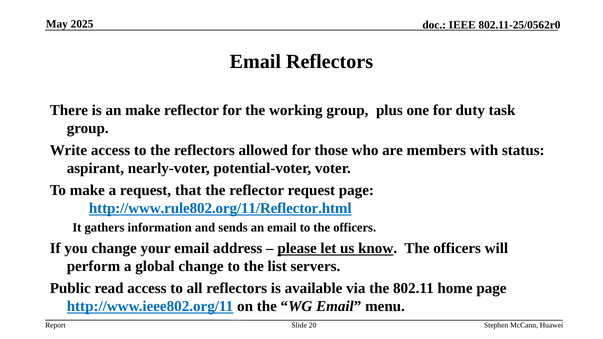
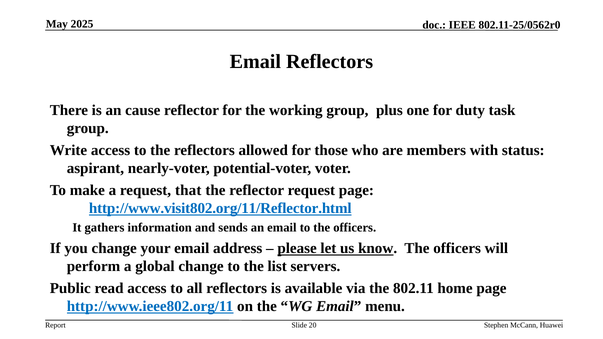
an make: make -> cause (143, 110)
http://www.rule802.org/11/Reflector.html: http://www.rule802.org/11/Reflector.html -> http://www.visit802.org/11/Reflector.html (220, 208)
